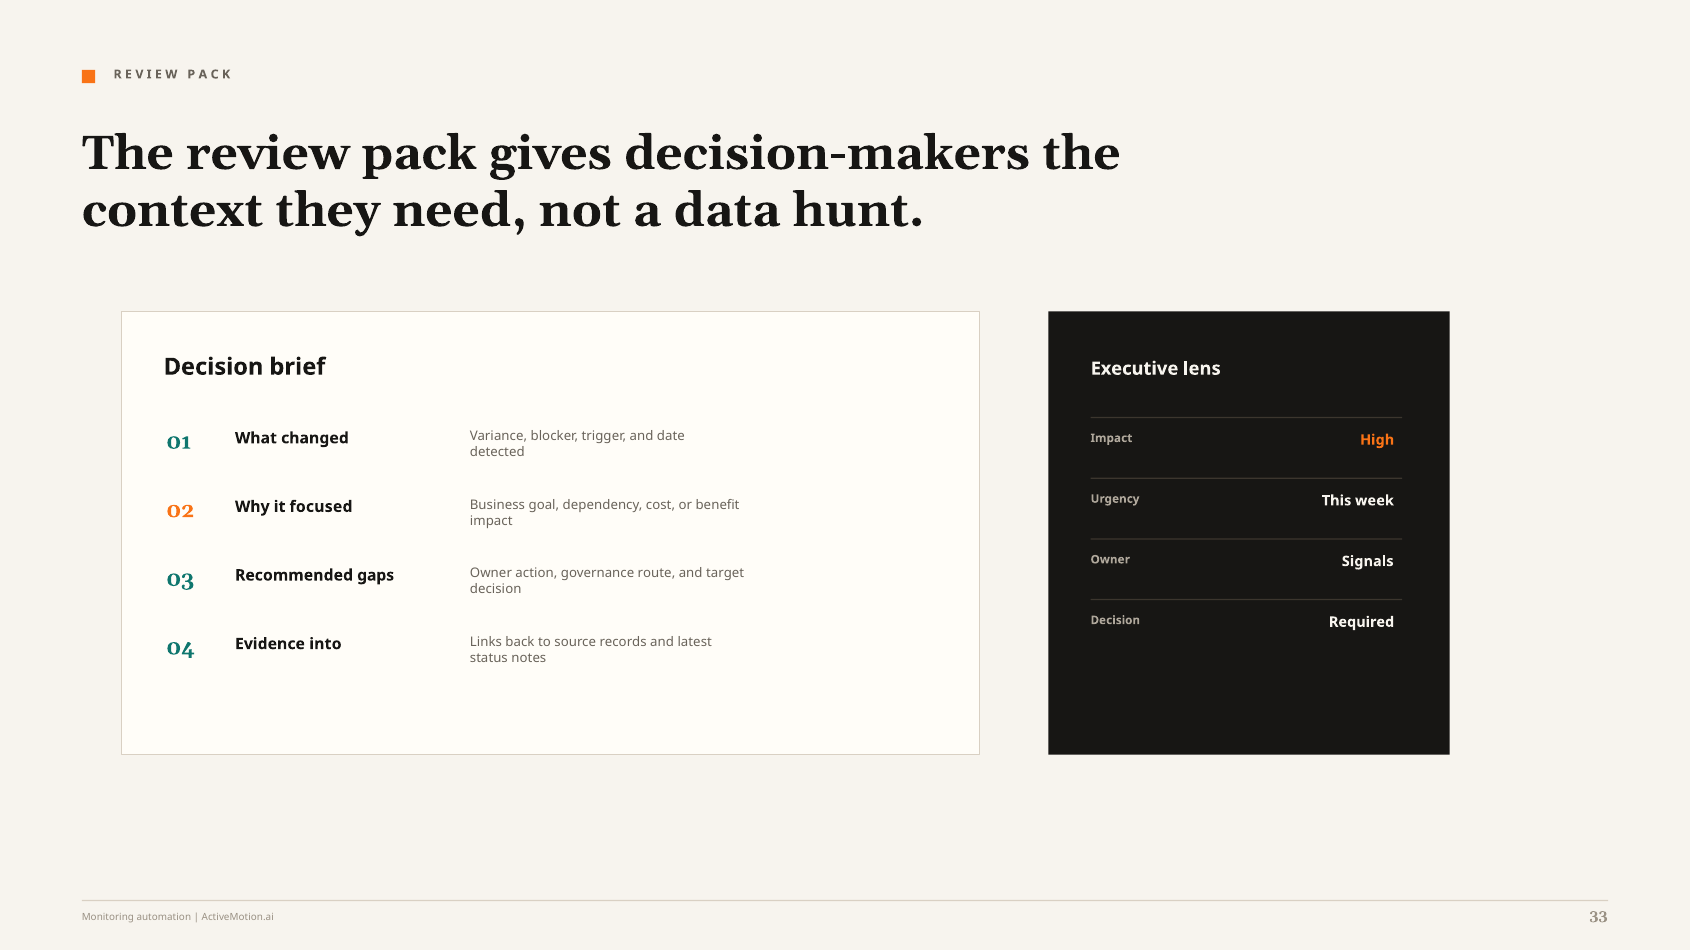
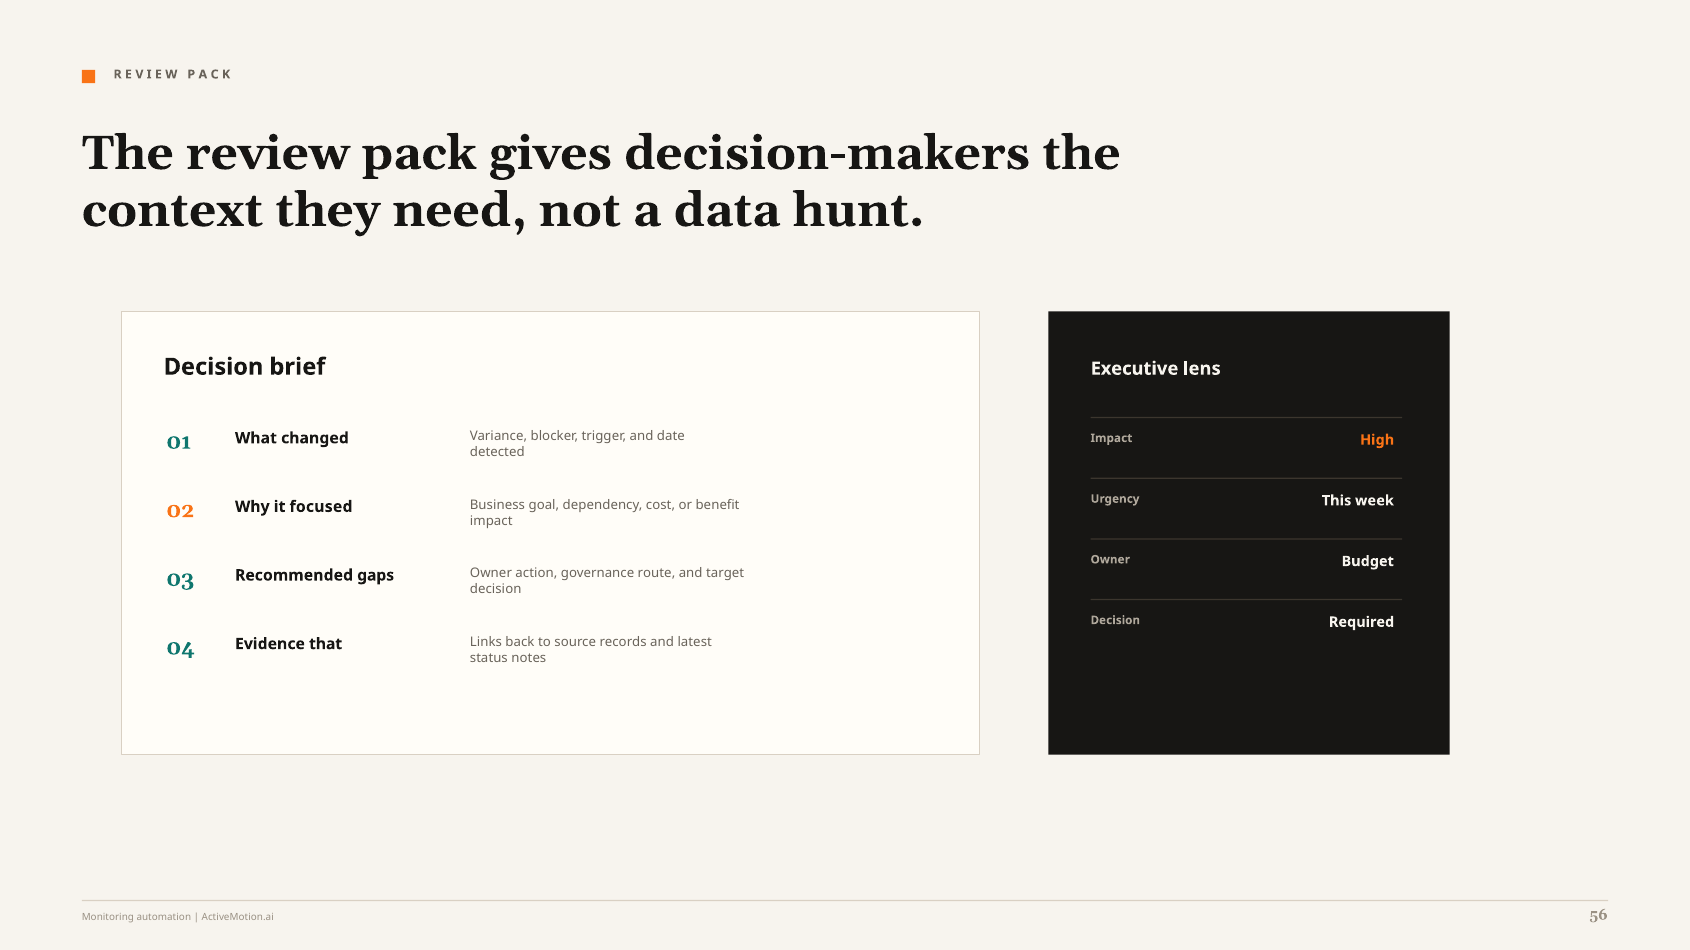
Signals: Signals -> Budget (1368, 562)
into: into -> that (326, 644)
33: 33 -> 56 (1599, 915)
